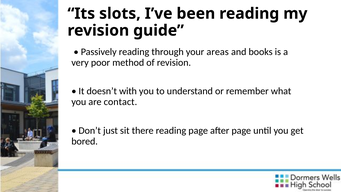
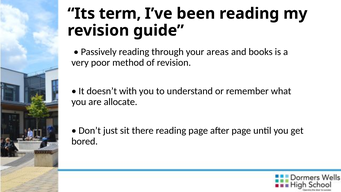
slots: slots -> term (120, 14)
contact: contact -> allocate (121, 102)
